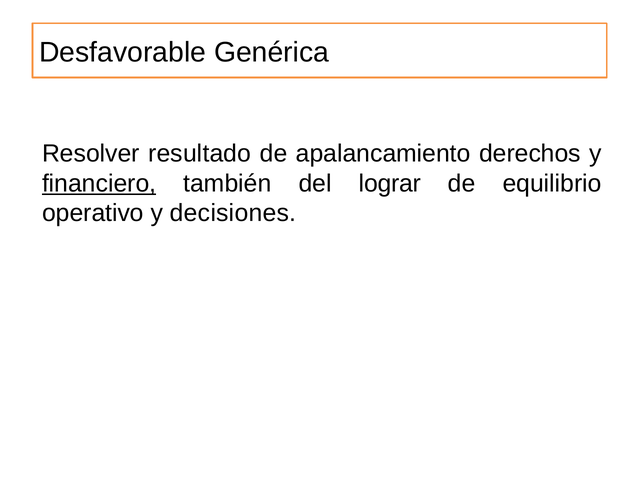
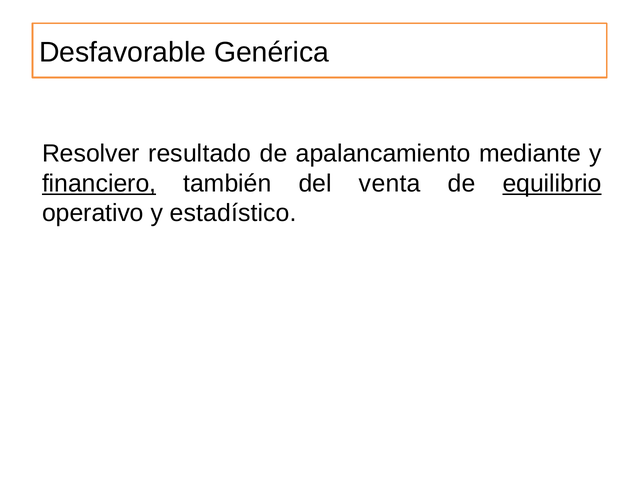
derechos: derechos -> mediante (530, 153)
lograr: lograr -> venta (390, 183)
equilibrio underline: none -> present (552, 183)
decisiones: decisiones -> estadístico (233, 213)
